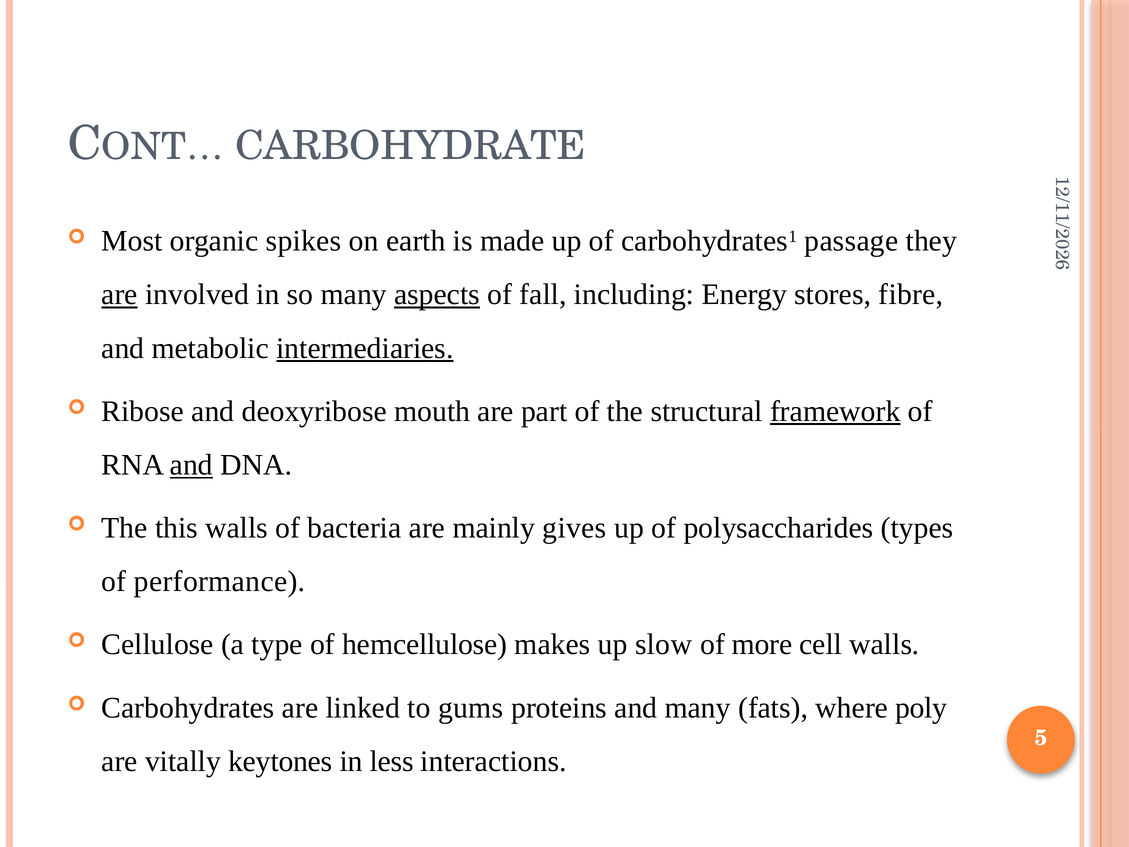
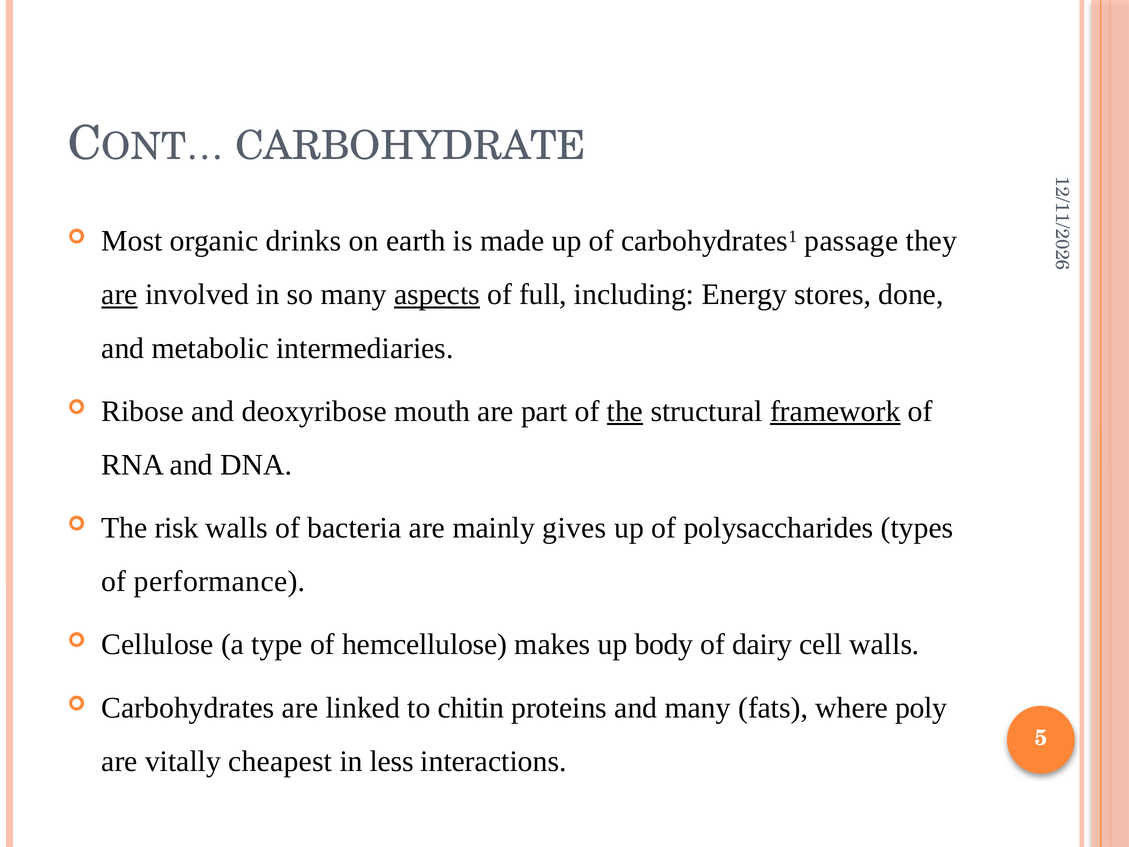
spikes: spikes -> drinks (304, 241)
fall: fall -> full (543, 295)
fibre: fibre -> done (911, 295)
intermediaries underline: present -> none (365, 348)
the underline: none -> present (625, 411)
and underline: present -> none (191, 465)
this: this -> risk (177, 528)
slow: slow -> body (664, 644)
more: more -> dairy (762, 644)
gums: gums -> chitin (471, 707)
keytones: keytones -> cheapest (280, 761)
